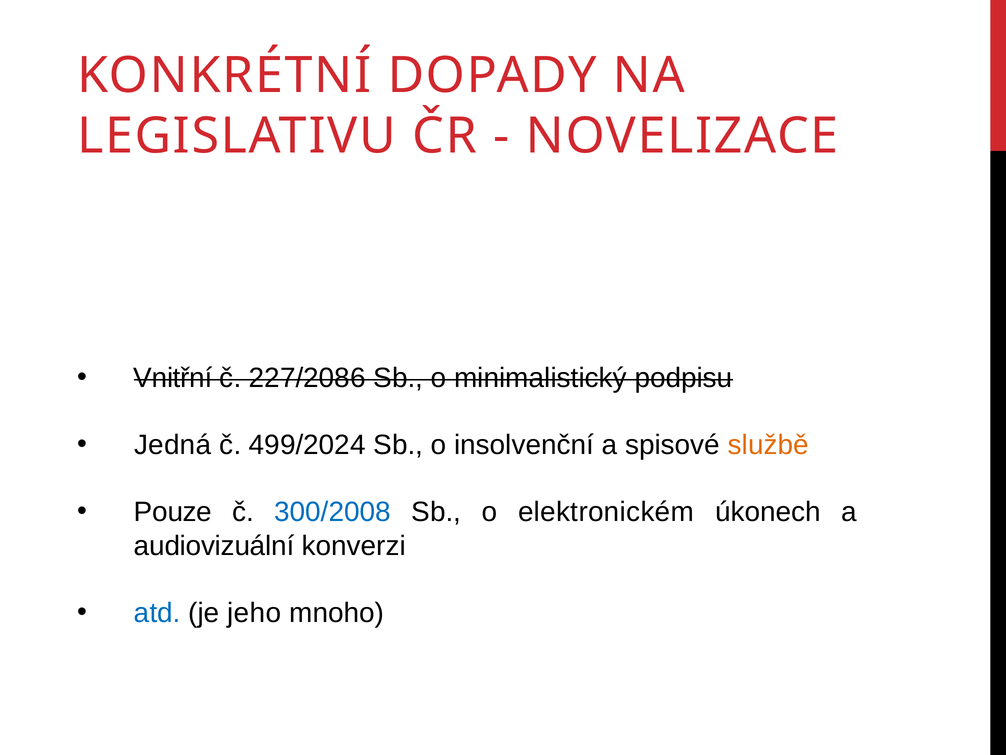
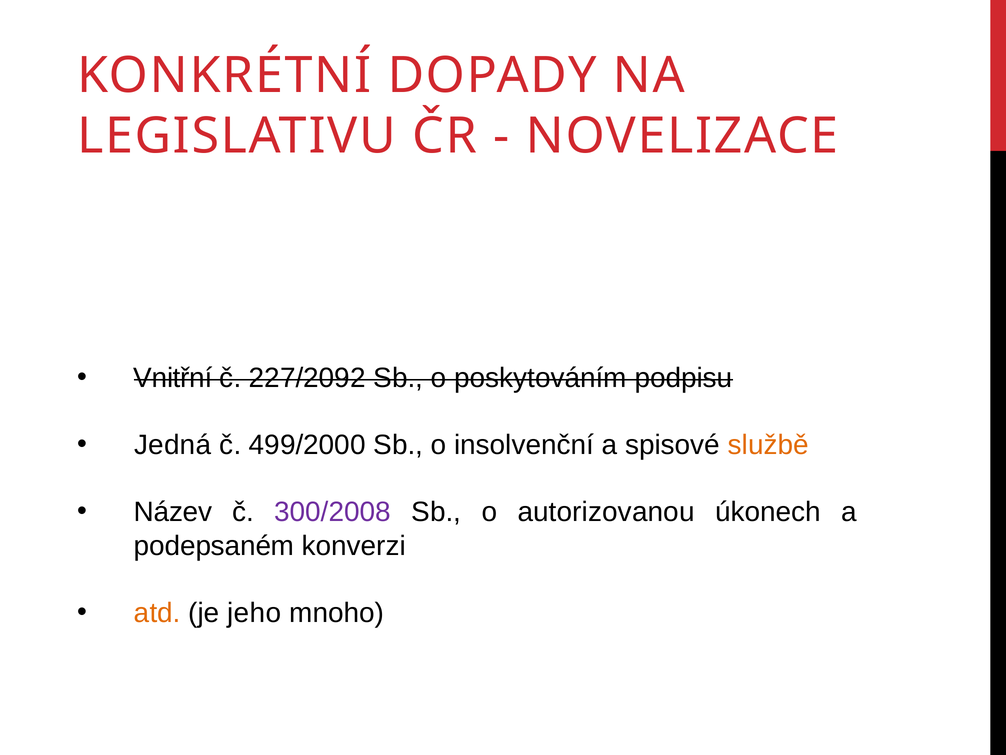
227/2086: 227/2086 -> 227/2092 (307, 378)
minimalistický: minimalistický -> poskytováním (540, 378)
499/2024: 499/2024 -> 499/2000 (307, 445)
Pouze: Pouze -> Název (173, 512)
300/2008 colour: blue -> purple (333, 512)
elektronickém: elektronickém -> autorizovanou (606, 512)
audiovizuální: audiovizuální -> podepsaném (214, 545)
atd colour: blue -> orange (157, 613)
